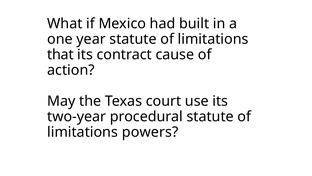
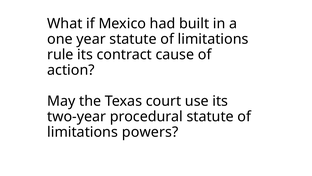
that: that -> rule (60, 55)
